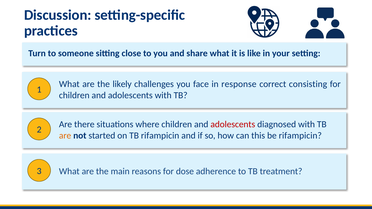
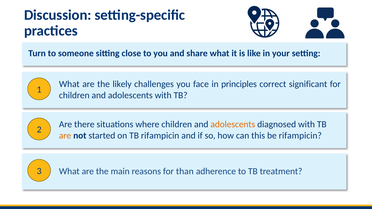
response: response -> principles (239, 84)
consisting: consisting -> significant (308, 84)
adolescents colour: red -> orange (233, 124)
dose: dose -> than (185, 171)
